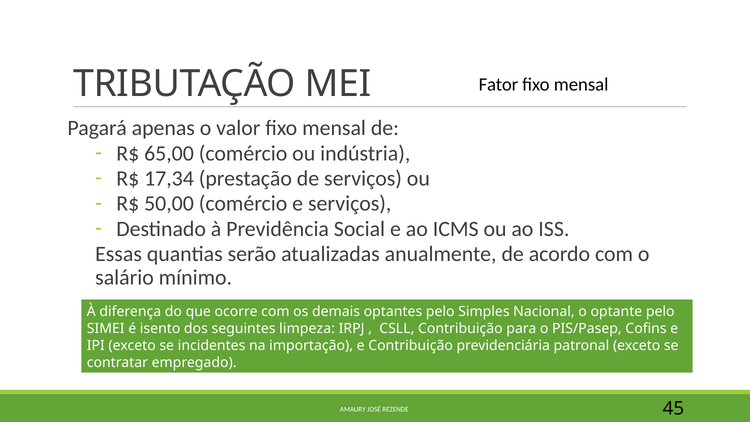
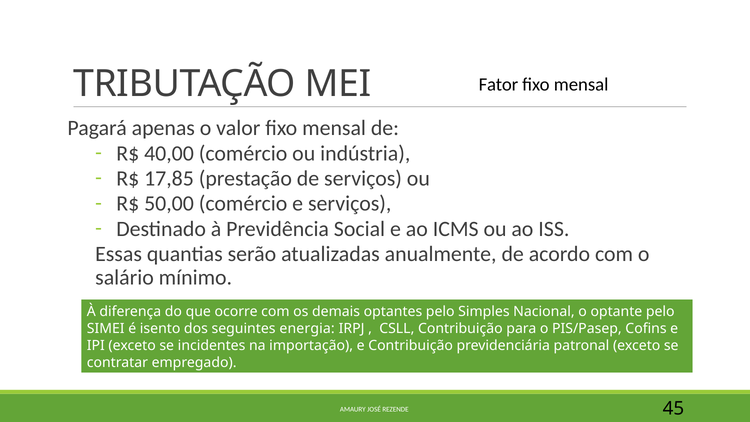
65,00: 65,00 -> 40,00 (169, 153)
17,34: 17,34 -> 17,85 (169, 178)
limpeza: limpeza -> energia (307, 329)
